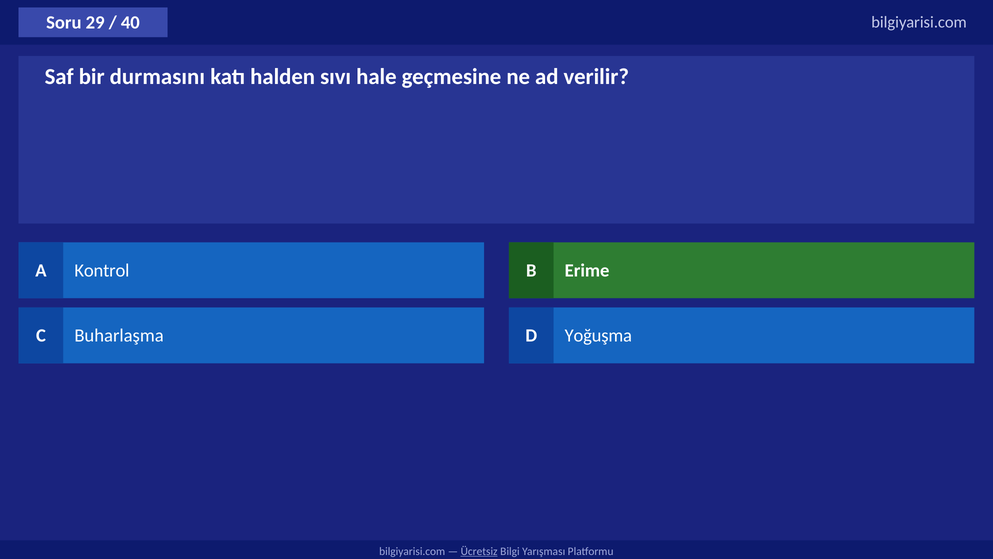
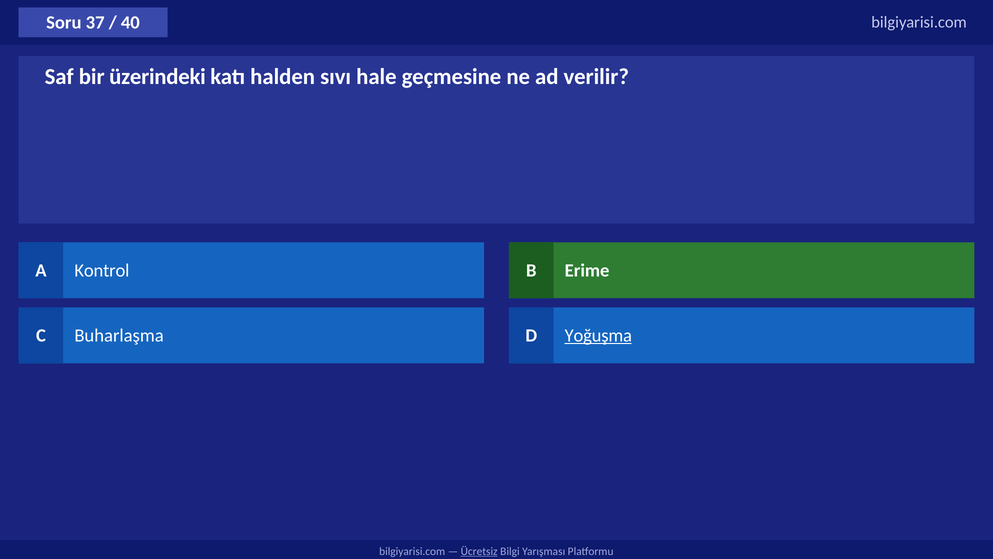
29: 29 -> 37 (95, 23)
durmasını: durmasını -> üzerindeki (157, 76)
Yoğuşma underline: none -> present (598, 335)
